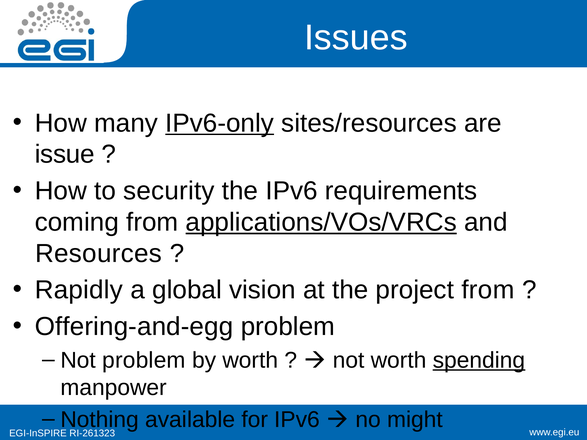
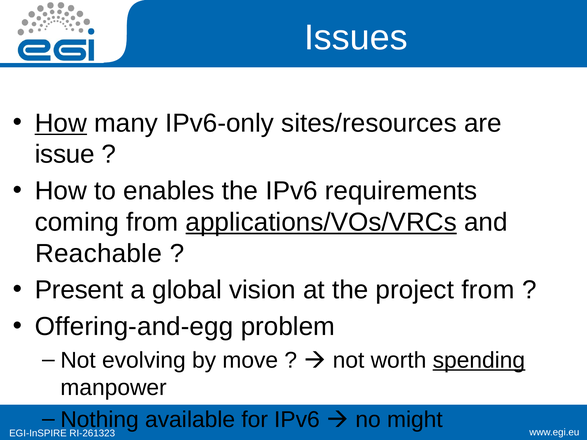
How underline: none -> present (61, 123)
IPv6-only underline: present -> none (220, 123)
security: security -> enables (169, 191)
Resources: Resources -> Reachable (98, 254)
Rapidly: Rapidly -> Present (79, 290)
Not problem: problem -> evolving (144, 360)
by worth: worth -> move (250, 360)
